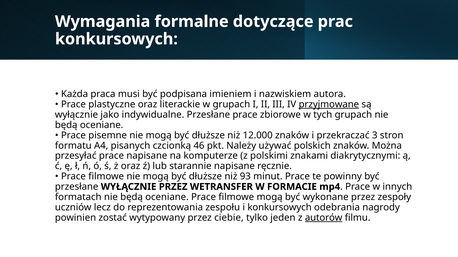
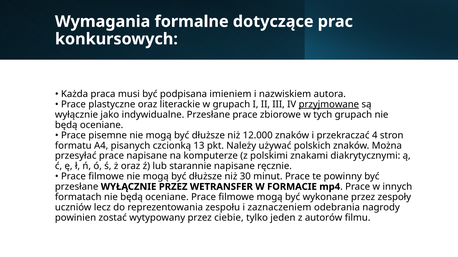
3: 3 -> 4 (375, 136)
46: 46 -> 13 (199, 146)
93: 93 -> 30 (245, 177)
i konkursowych: konkursowych -> zaznaczeniem (279, 208)
autorów underline: present -> none (324, 218)
